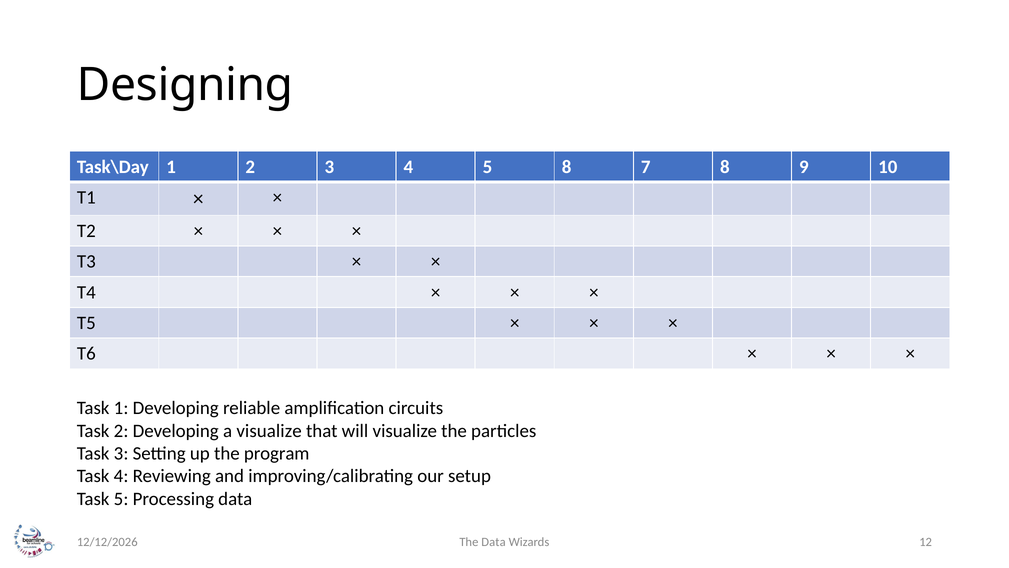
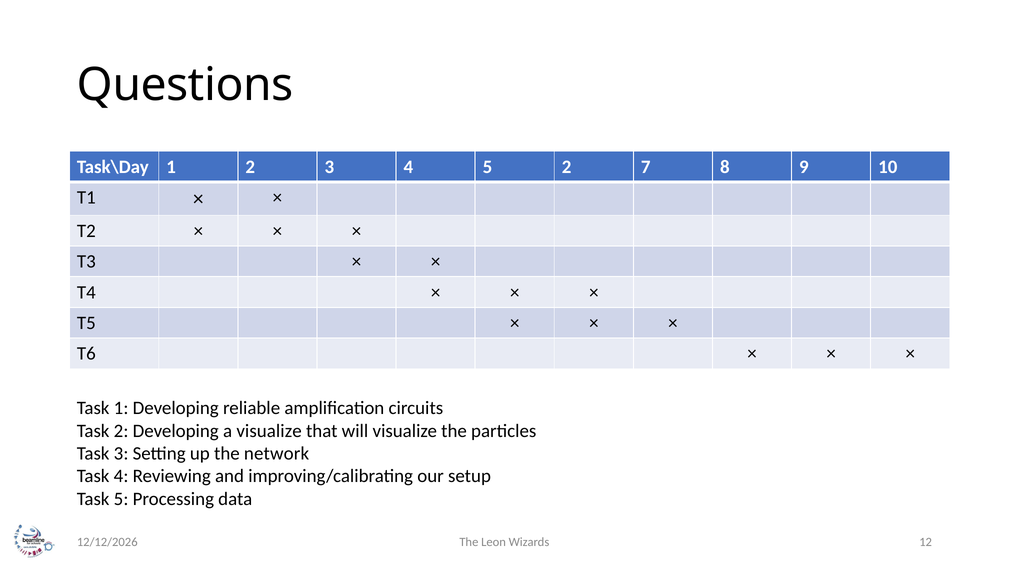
Designing: Designing -> Questions (185, 85)
5 8: 8 -> 2 (567, 167)
program: program -> network (277, 453)
The Data: Data -> Leon (494, 542)
